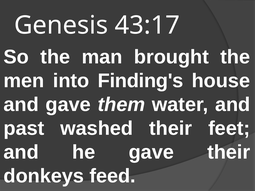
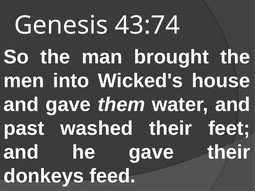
43:17: 43:17 -> 43:74 (147, 25)
Finding's: Finding's -> Wicked's (140, 81)
